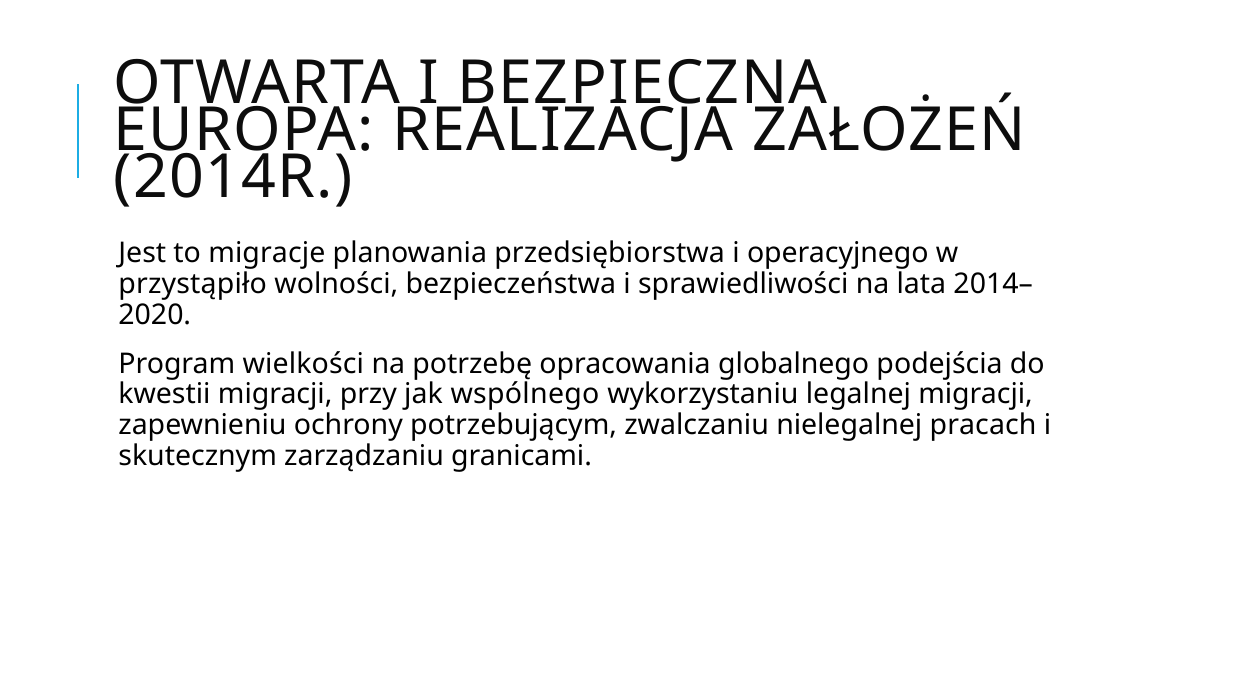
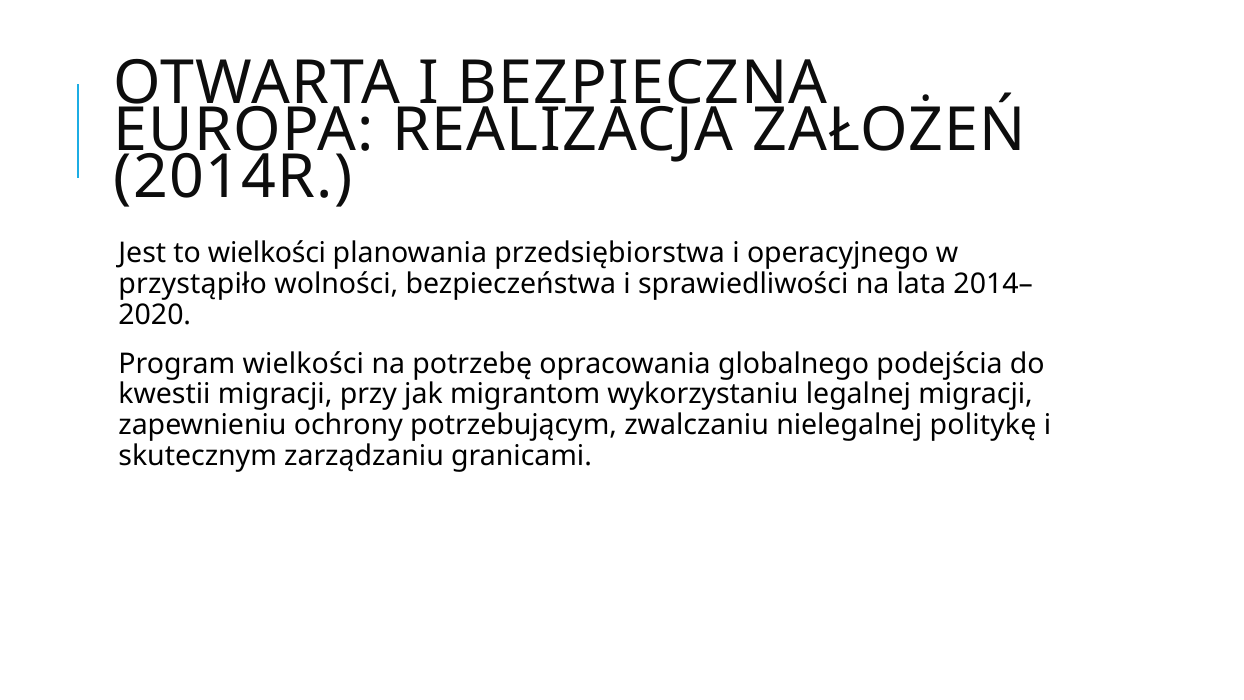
to migracje: migracje -> wielkości (267, 253)
wspólnego: wspólnego -> migrantom (525, 394)
pracach: pracach -> politykę (983, 425)
